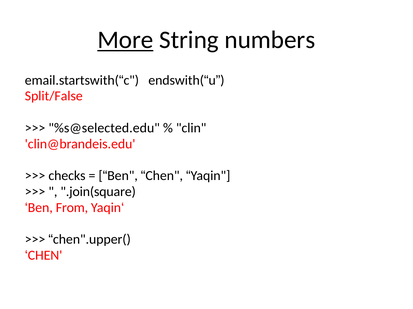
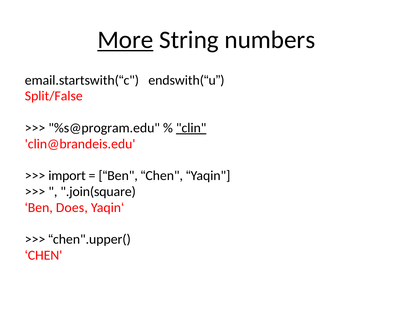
%s@selected.edu: %s@selected.edu -> %s@program.edu (104, 128)
clin underline: none -> present (191, 128)
checks: checks -> import (67, 176)
From: From -> Does (72, 208)
